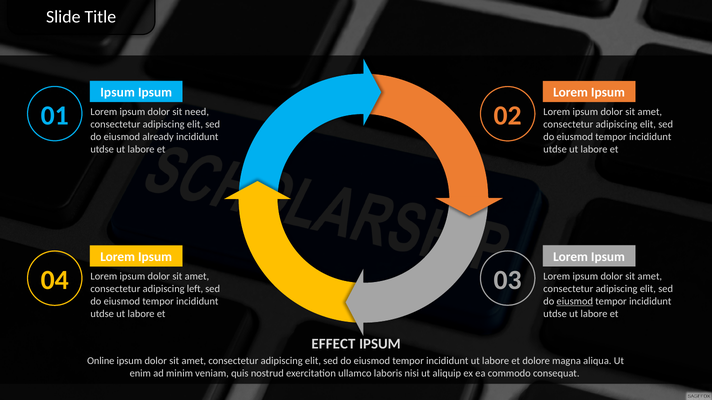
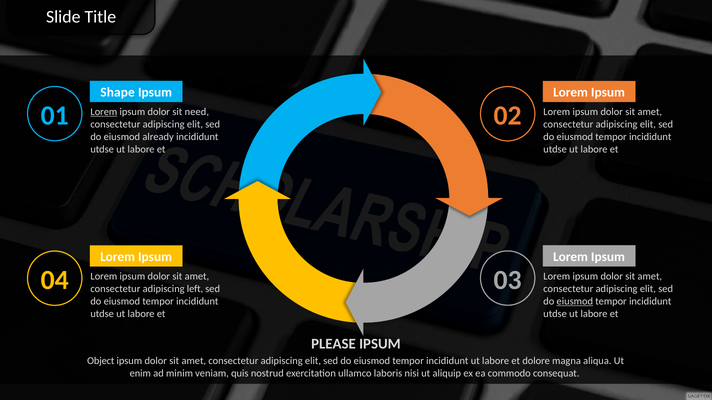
Ipsum: Ipsum -> Shape (118, 92)
Lorem underline: none -> present (104, 112)
EFFECT: EFFECT -> PLEASE (334, 345)
Online: Online -> Object (101, 361)
